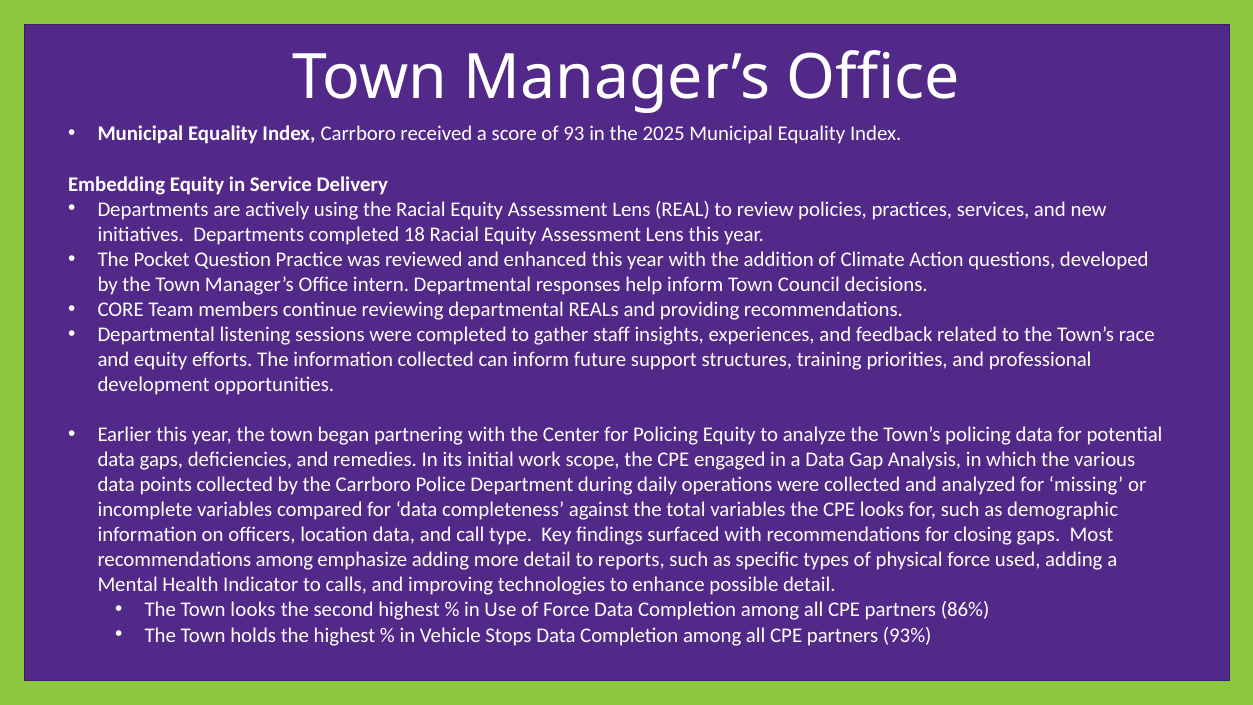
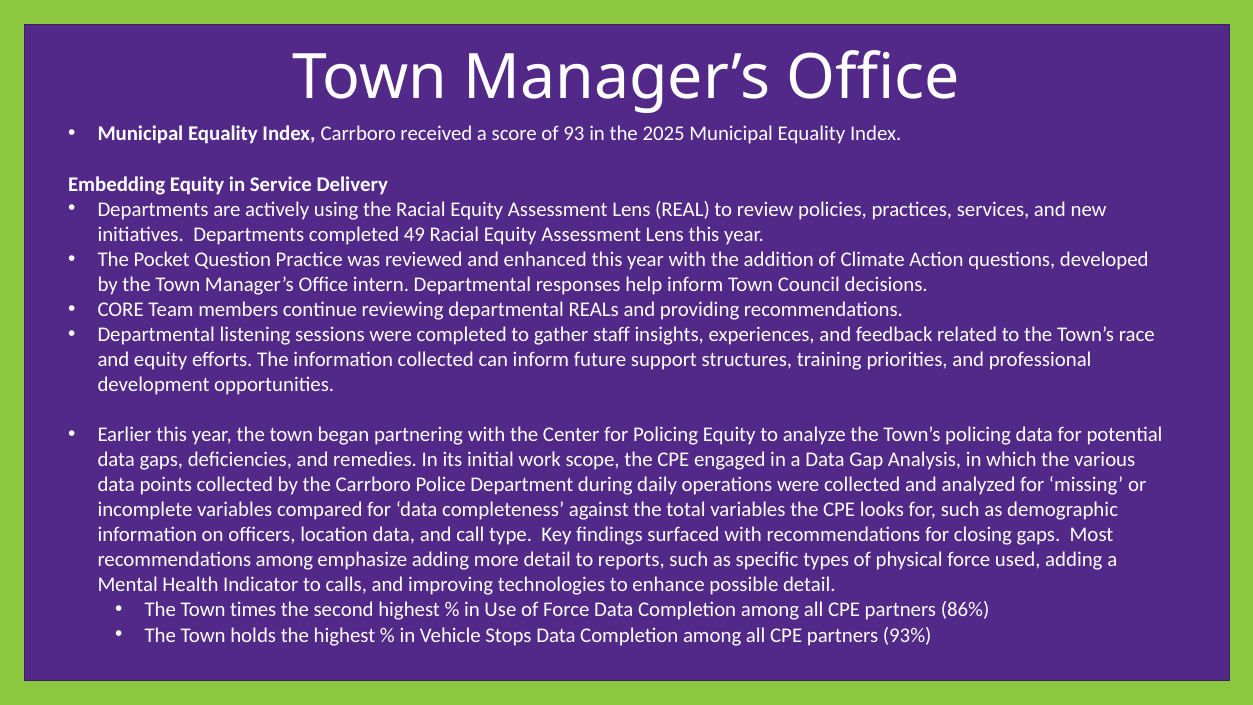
18: 18 -> 49 (414, 234)
Town looks: looks -> times (253, 610)
